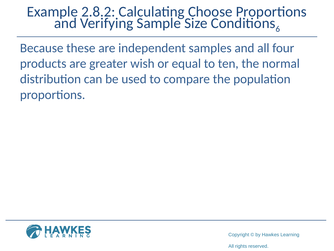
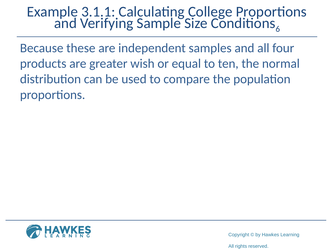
2.8.2: 2.8.2 -> 3.1.1 (98, 12)
Choose: Choose -> College (210, 12)
